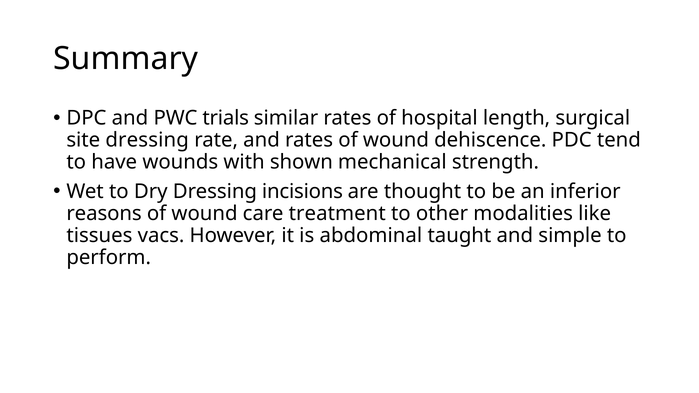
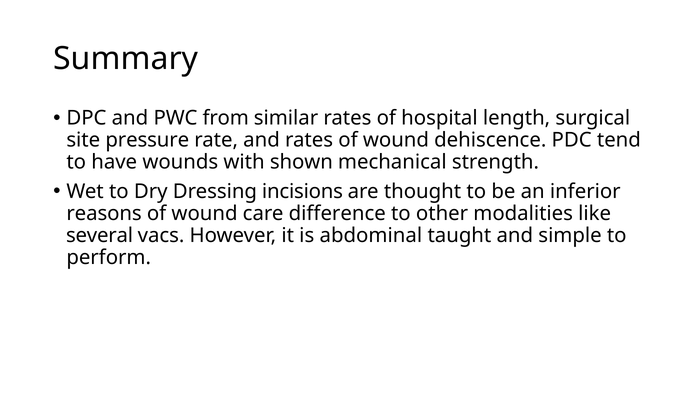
trials: trials -> from (226, 118)
site dressing: dressing -> pressure (147, 140)
treatment: treatment -> difference (337, 214)
tissues: tissues -> several (100, 236)
